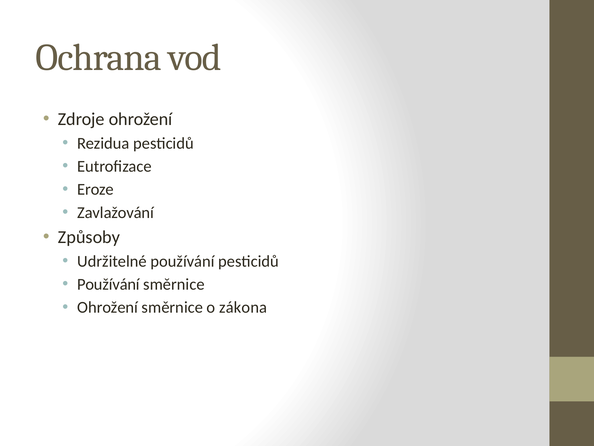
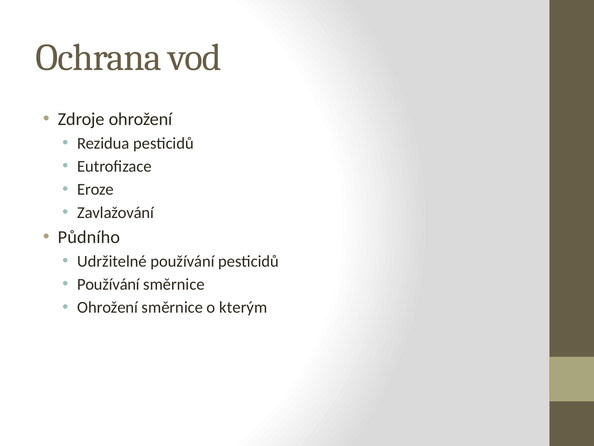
Způsoby: Způsoby -> Půdního (89, 237)
zákona: zákona -> kterým (243, 307)
